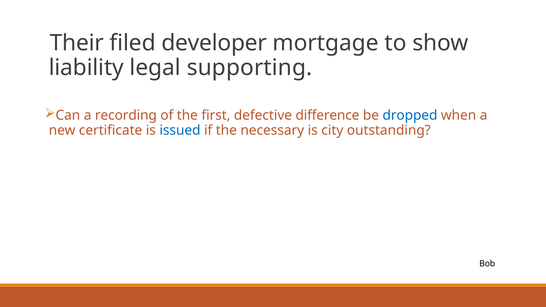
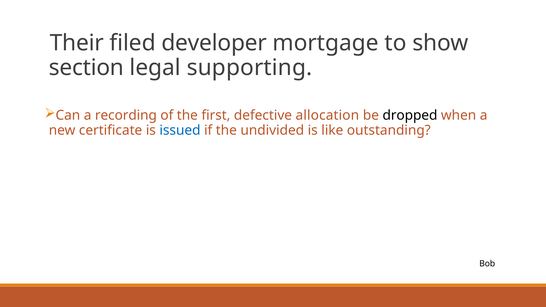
liability: liability -> section (86, 68)
difference: difference -> allocation (327, 115)
dropped colour: blue -> black (410, 115)
necessary: necessary -> undivided (272, 130)
city: city -> like (332, 130)
